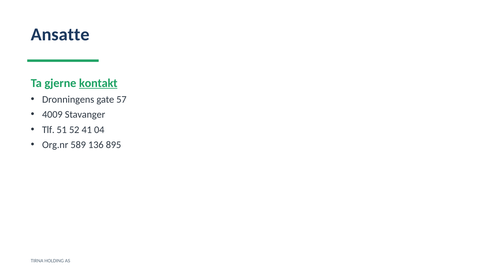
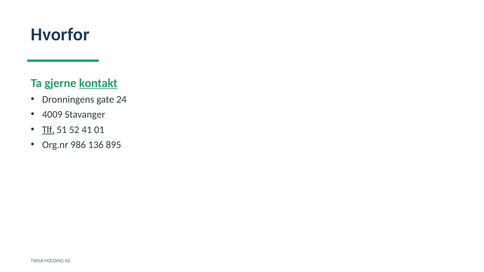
Ansatte: Ansatte -> Hvorfor (60, 35)
57: 57 -> 24 (121, 100)
Tlf underline: none -> present (48, 130)
04: 04 -> 01 (99, 130)
589: 589 -> 986 (78, 145)
